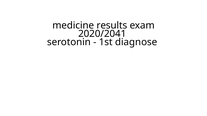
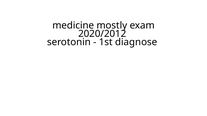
results: results -> mostly (112, 26)
2020/2041: 2020/2041 -> 2020/2012 (102, 34)
